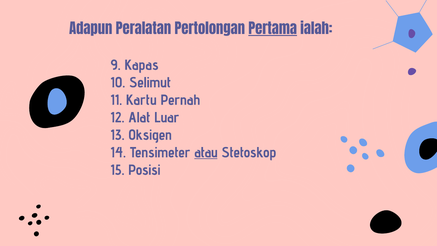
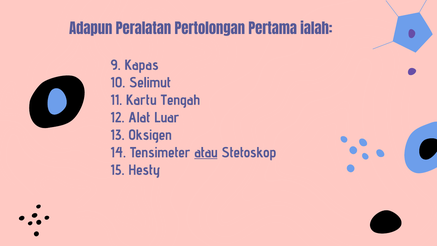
Pertama underline: present -> none (273, 29)
Pernah: Pernah -> Tengah (180, 100)
Posisi: Posisi -> Hesty (144, 170)
